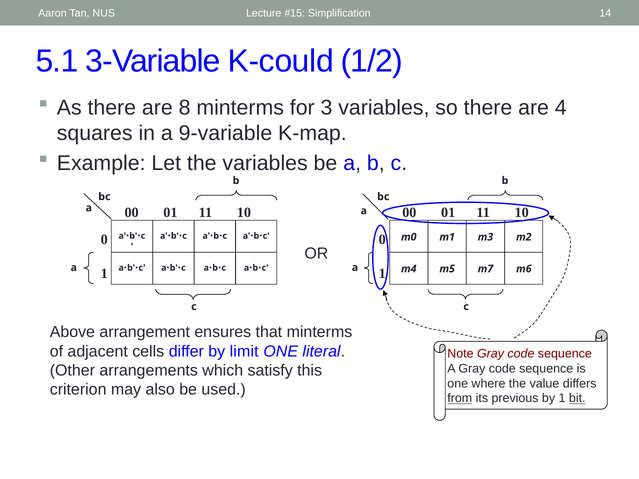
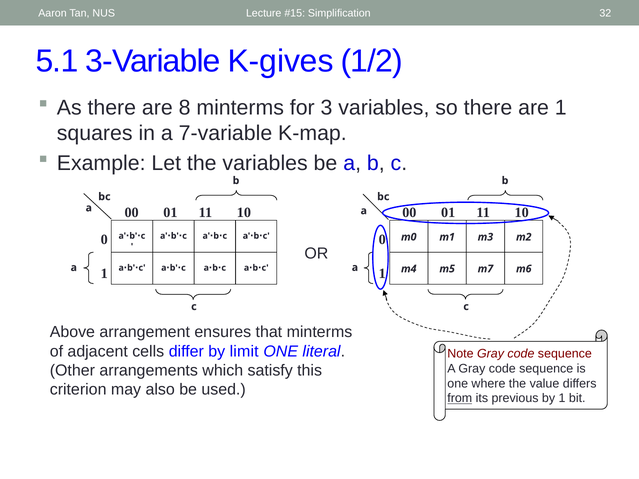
14: 14 -> 32 (605, 13)
K-could: K-could -> K-gives (281, 61)
are 4: 4 -> 1 (561, 108)
9-variable: 9-variable -> 7-variable (225, 134)
bit underline: present -> none (577, 399)
